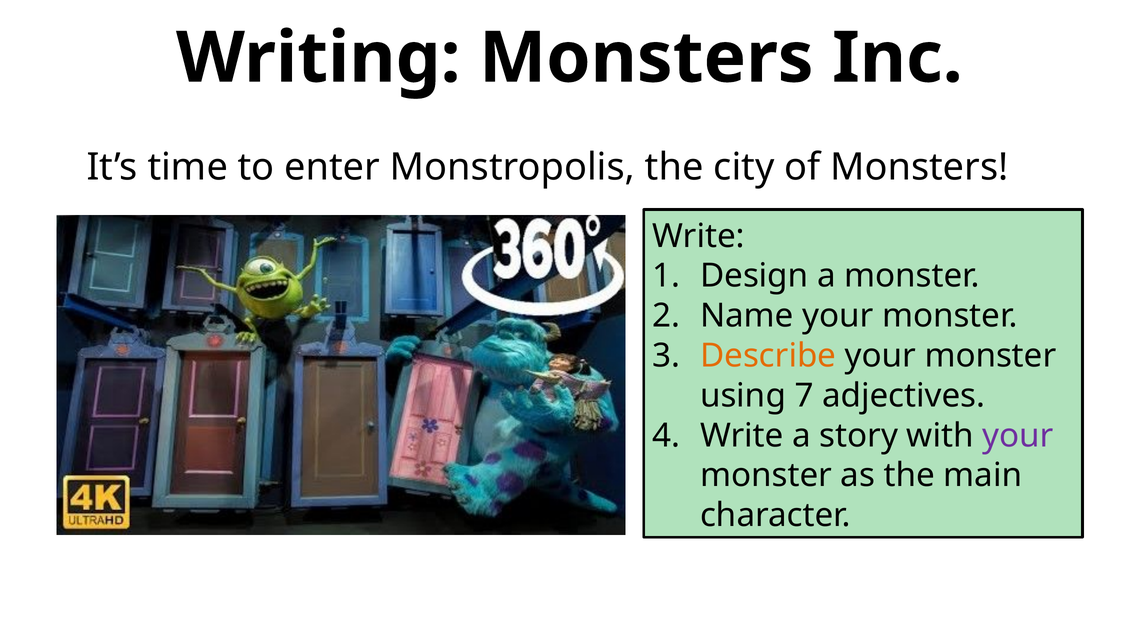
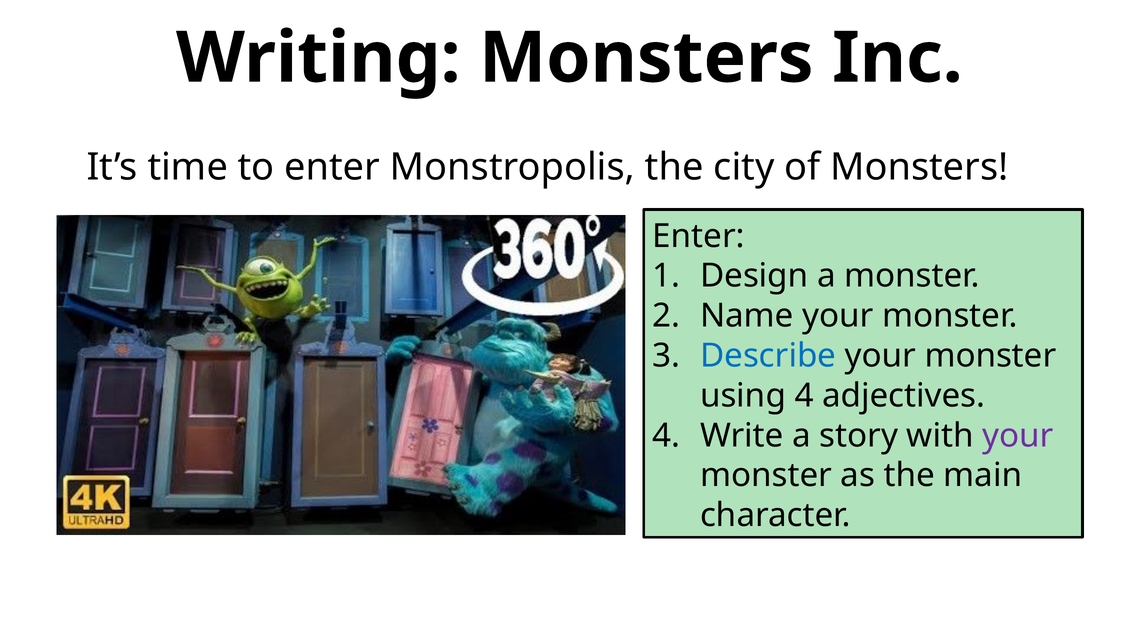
Write: Write -> Enter (698, 236)
Describe colour: orange -> blue (768, 356)
using 7: 7 -> 4 (804, 395)
